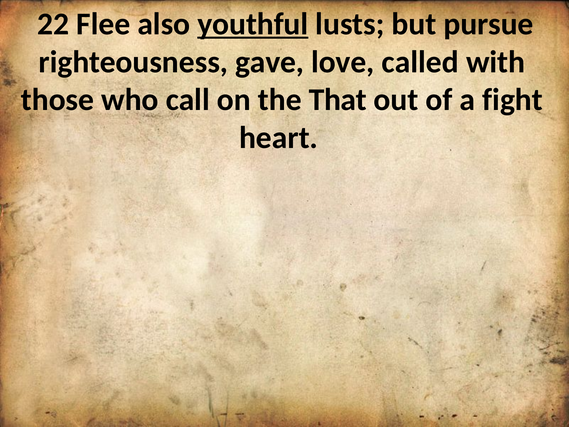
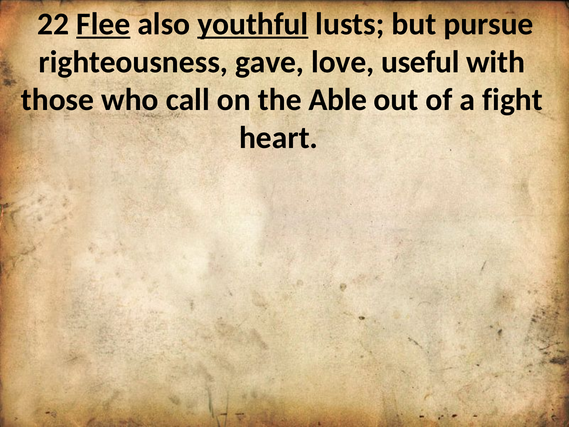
Flee underline: none -> present (103, 24)
called: called -> useful (420, 62)
That: That -> Able (338, 100)
